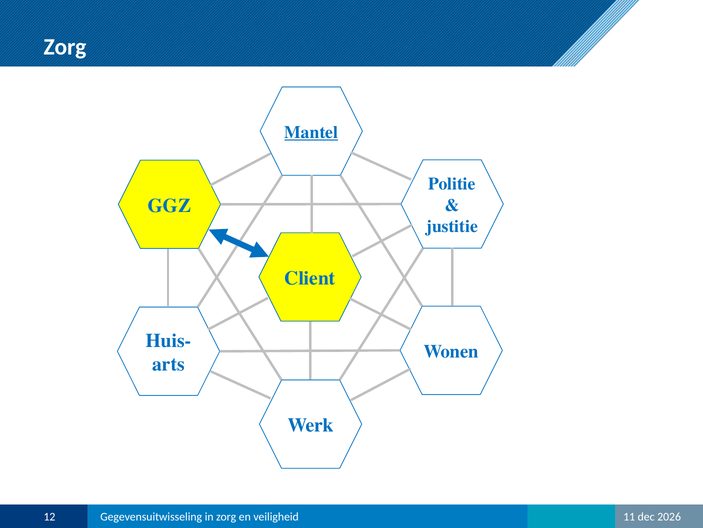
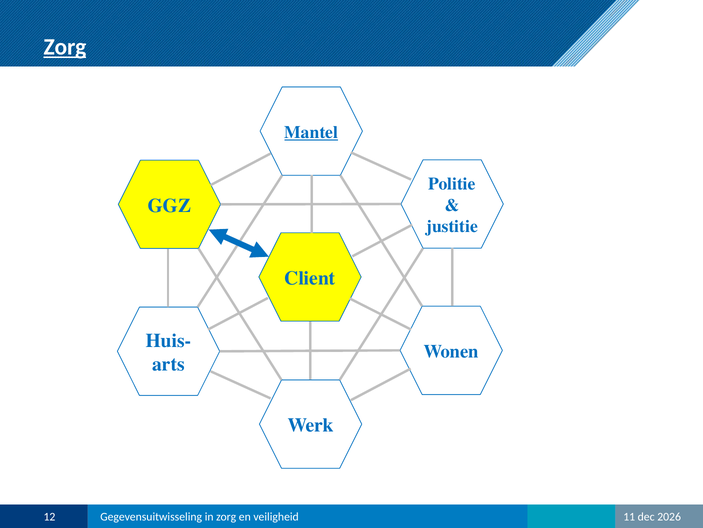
Zorg underline: none -> present (65, 47)
